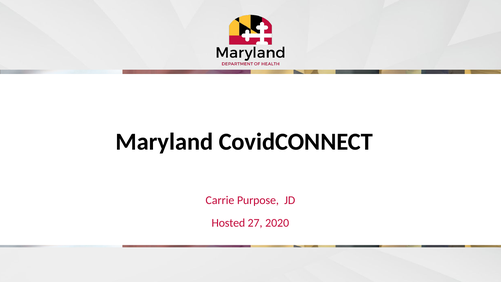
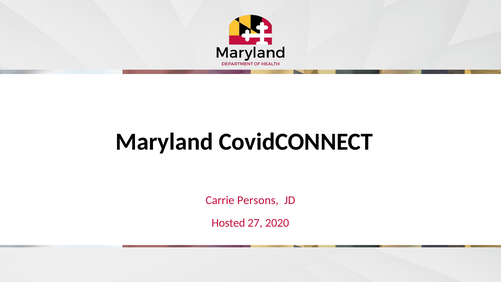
Purpose: Purpose -> Persons (258, 200)
